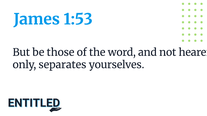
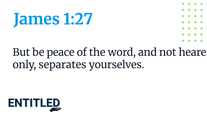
1:53: 1:53 -> 1:27 (78, 19)
those: those -> peace (61, 53)
